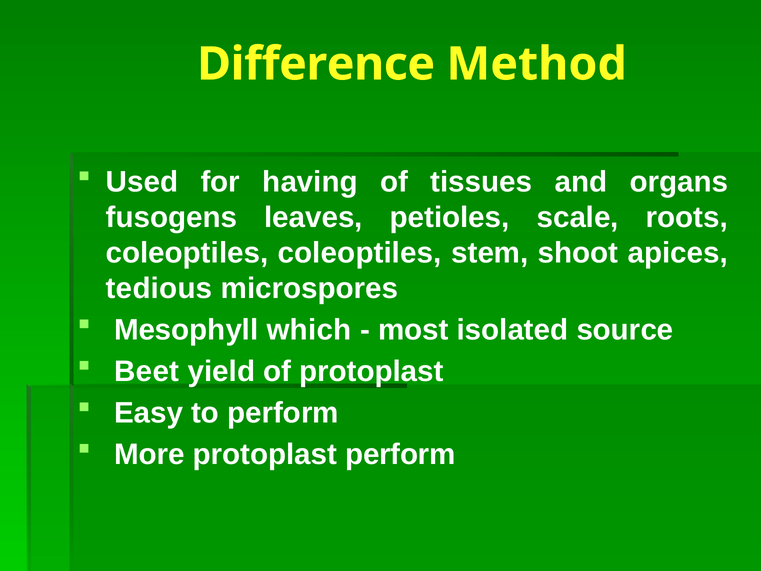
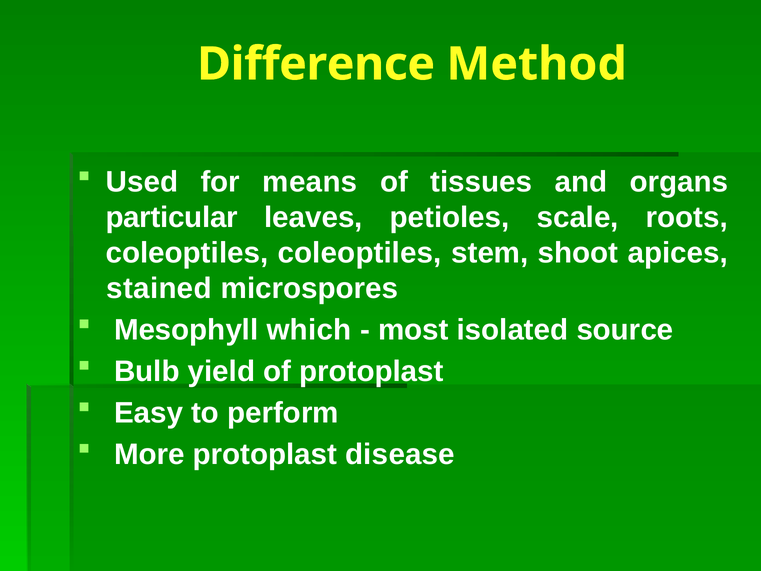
having: having -> means (310, 182)
fusogens: fusogens -> particular (172, 217)
tedious: tedious -> stained (159, 288)
Beet: Beet -> Bulb (147, 371)
protoplast perform: perform -> disease (400, 454)
